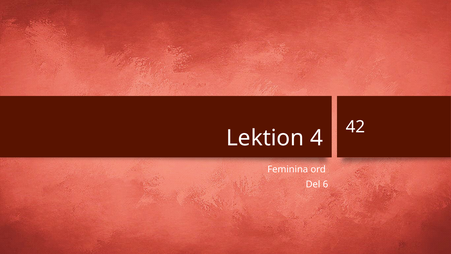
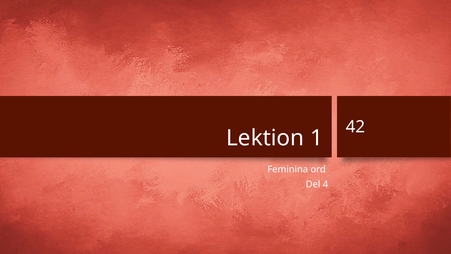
4: 4 -> 1 (317, 138)
6: 6 -> 4 (325, 184)
